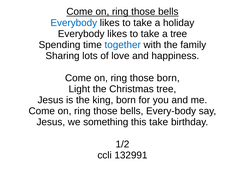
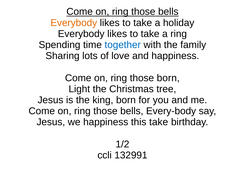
Everybody colour: blue -> orange (74, 23)
a tree: tree -> ring (179, 34)
we something: something -> happiness (106, 122)
